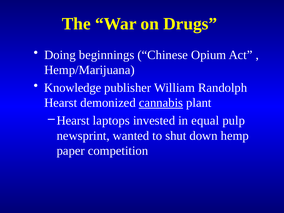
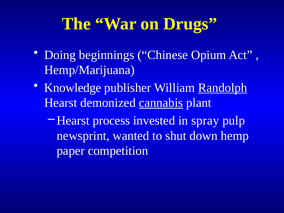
Randolph underline: none -> present (223, 88)
laptops: laptops -> process (111, 121)
equal: equal -> spray (205, 121)
